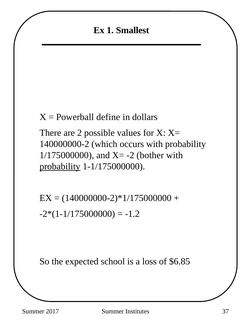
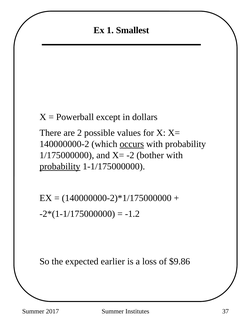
define: define -> except (108, 117)
occurs underline: none -> present (132, 144)
school: school -> earlier (113, 261)
$6.85: $6.85 -> $9.86 (180, 261)
